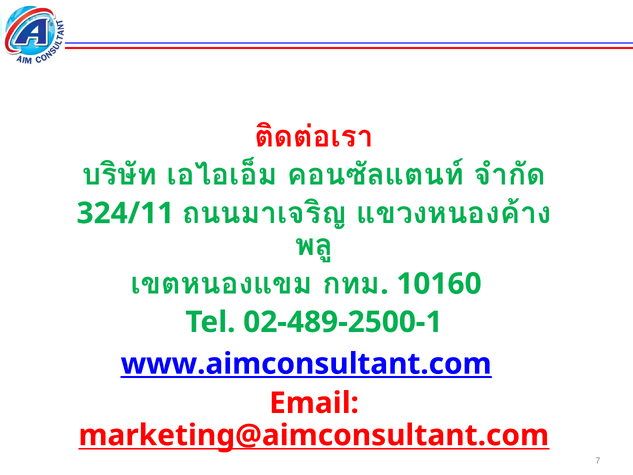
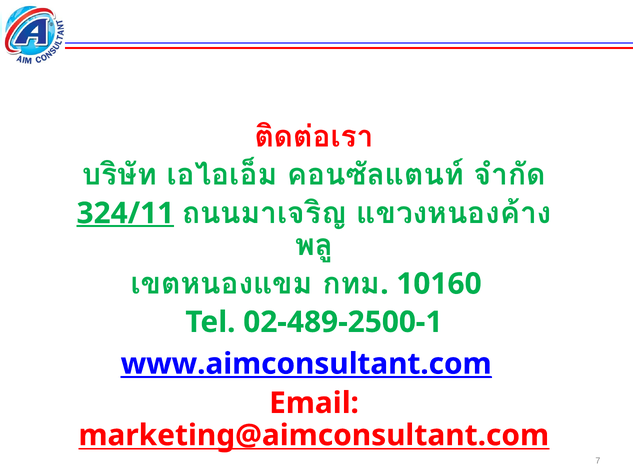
324/11 underline: none -> present (125, 213)
